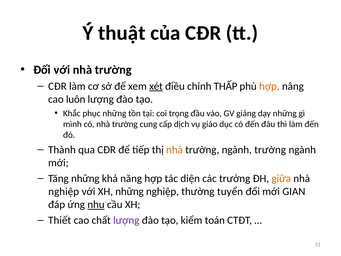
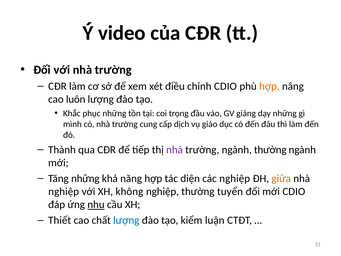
thuật: thuật -> video (122, 33)
xét underline: present -> none (156, 86)
chỉnh THẤP: THẤP -> CDIO (225, 86)
nhà colour: orange -> purple (174, 150)
ngành trường: trường -> thường (270, 150)
các trưởng: trưởng -> nghiệp (235, 178)
XH những: những -> không (129, 191)
mới GIAN: GIAN -> CDIO (294, 191)
lượng colour: purple -> blue (126, 220)
toán: toán -> luận (215, 220)
